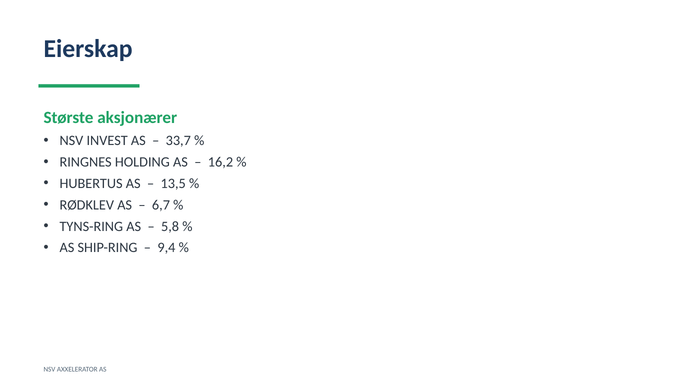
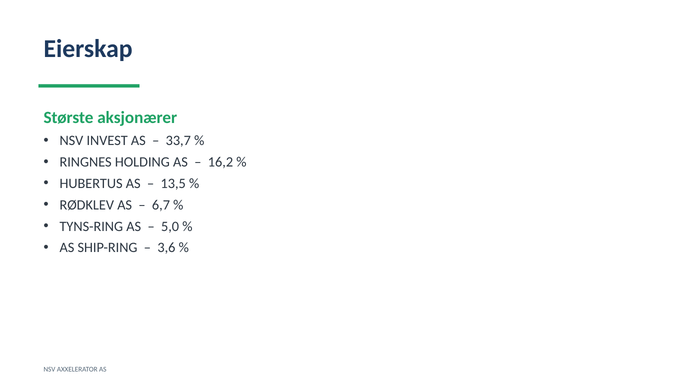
5,8: 5,8 -> 5,0 (170, 226)
9,4: 9,4 -> 3,6 (166, 248)
